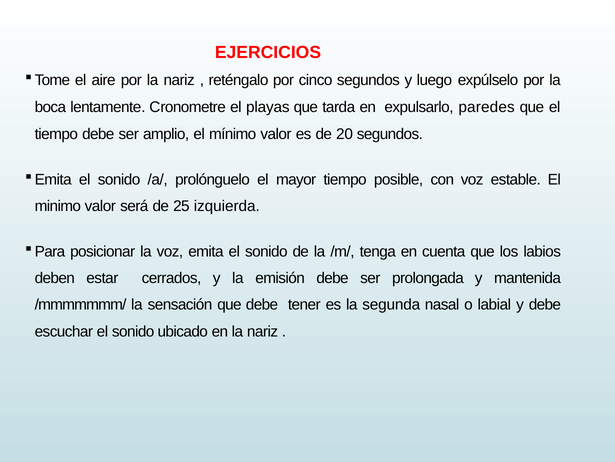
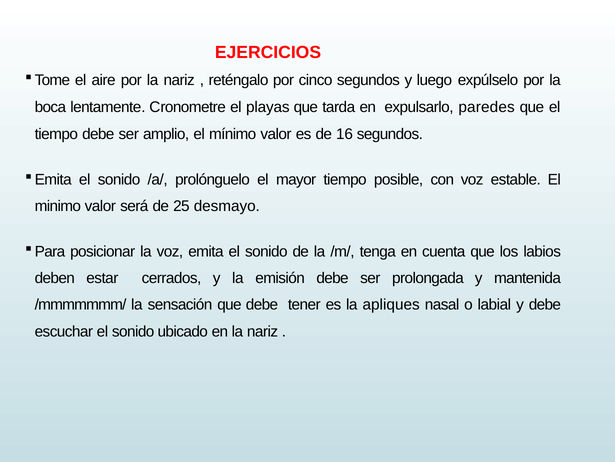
20: 20 -> 16 (344, 134)
izquierda: izquierda -> desmayo (227, 206)
segunda: segunda -> apliques (391, 304)
